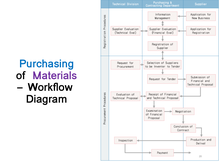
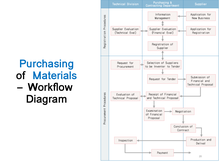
Materials colour: purple -> blue (55, 76)
